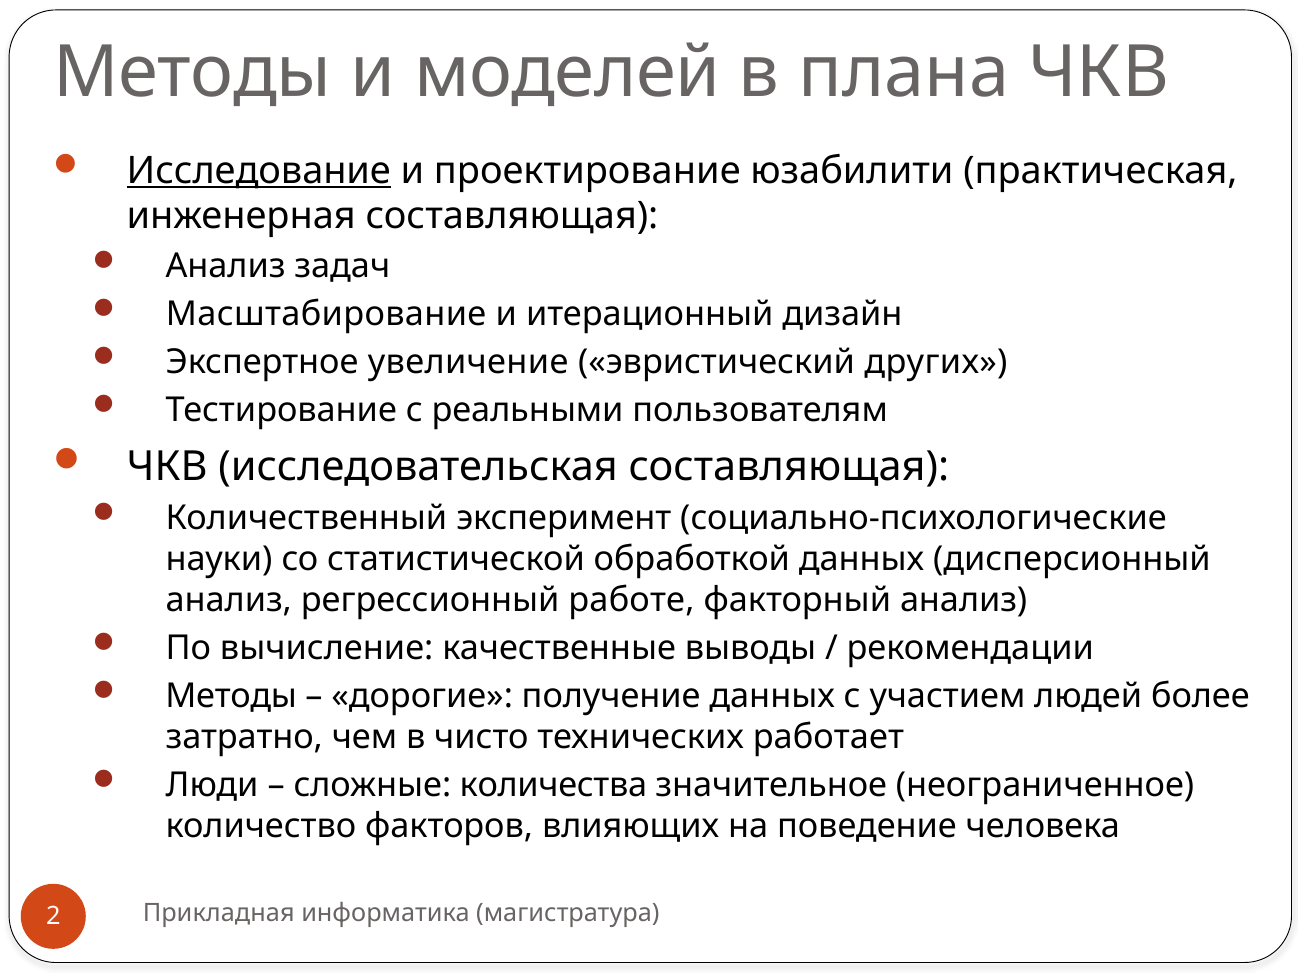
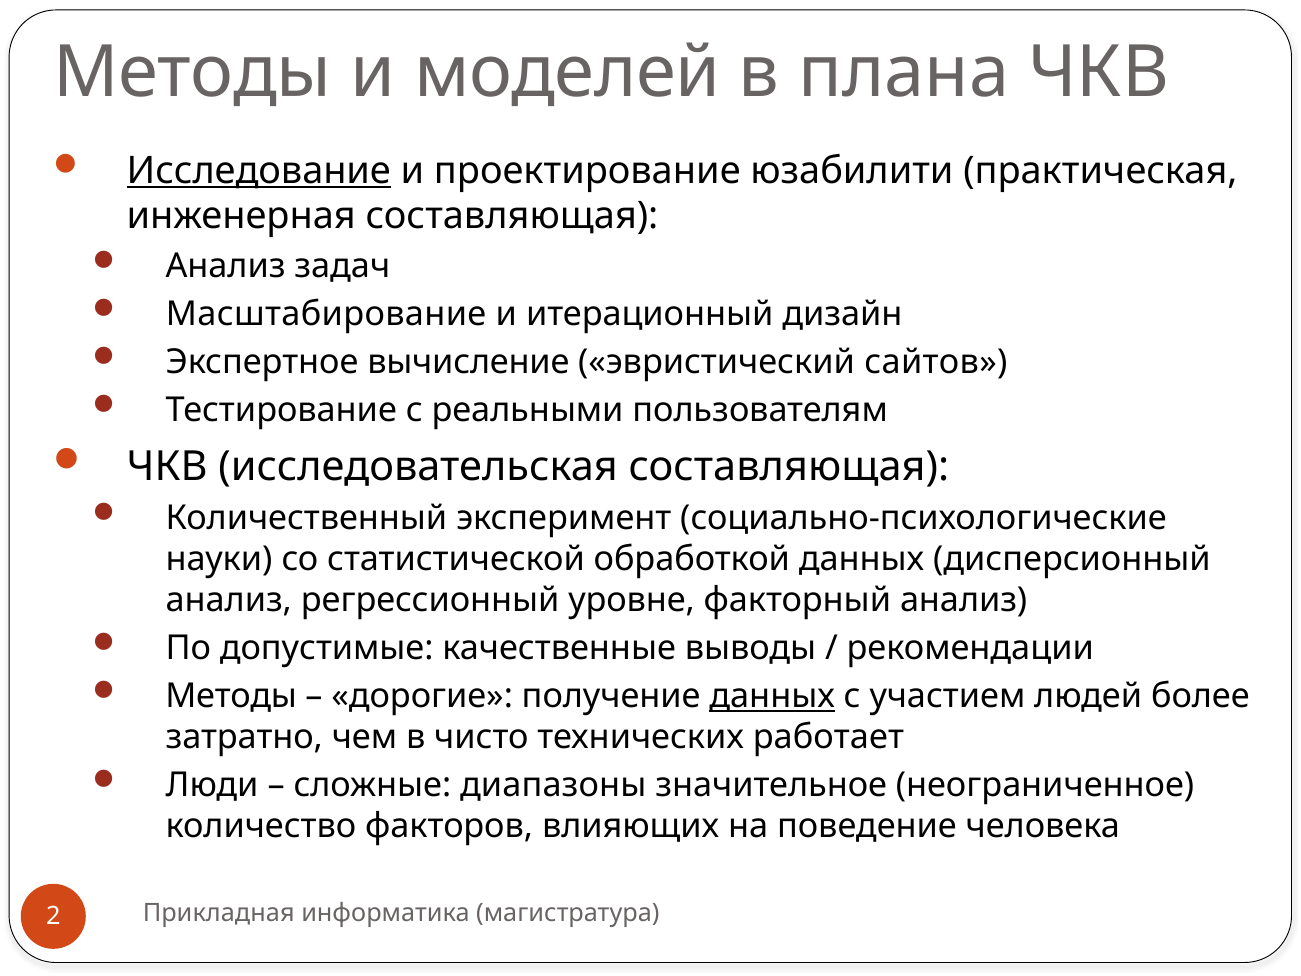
увеличение: увеличение -> вычисление (468, 362)
других: других -> сайтов (936, 362)
работе: работе -> уровне (632, 600)
вычисление: вычисление -> допустимые (327, 648)
данных underline: none -> present (772, 696)
количества: количества -> диапазоны (553, 785)
